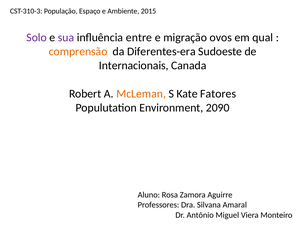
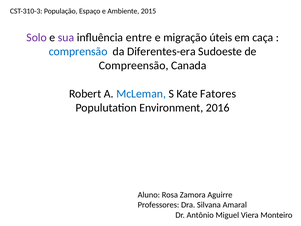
ovos: ovos -> úteis (221, 37)
qual: qual -> caça (263, 37)
comprensão colour: orange -> blue (78, 51)
Internacionais: Internacionais -> Compreensão (134, 65)
McLeman colour: orange -> blue (141, 94)
2090: 2090 -> 2016 (218, 108)
